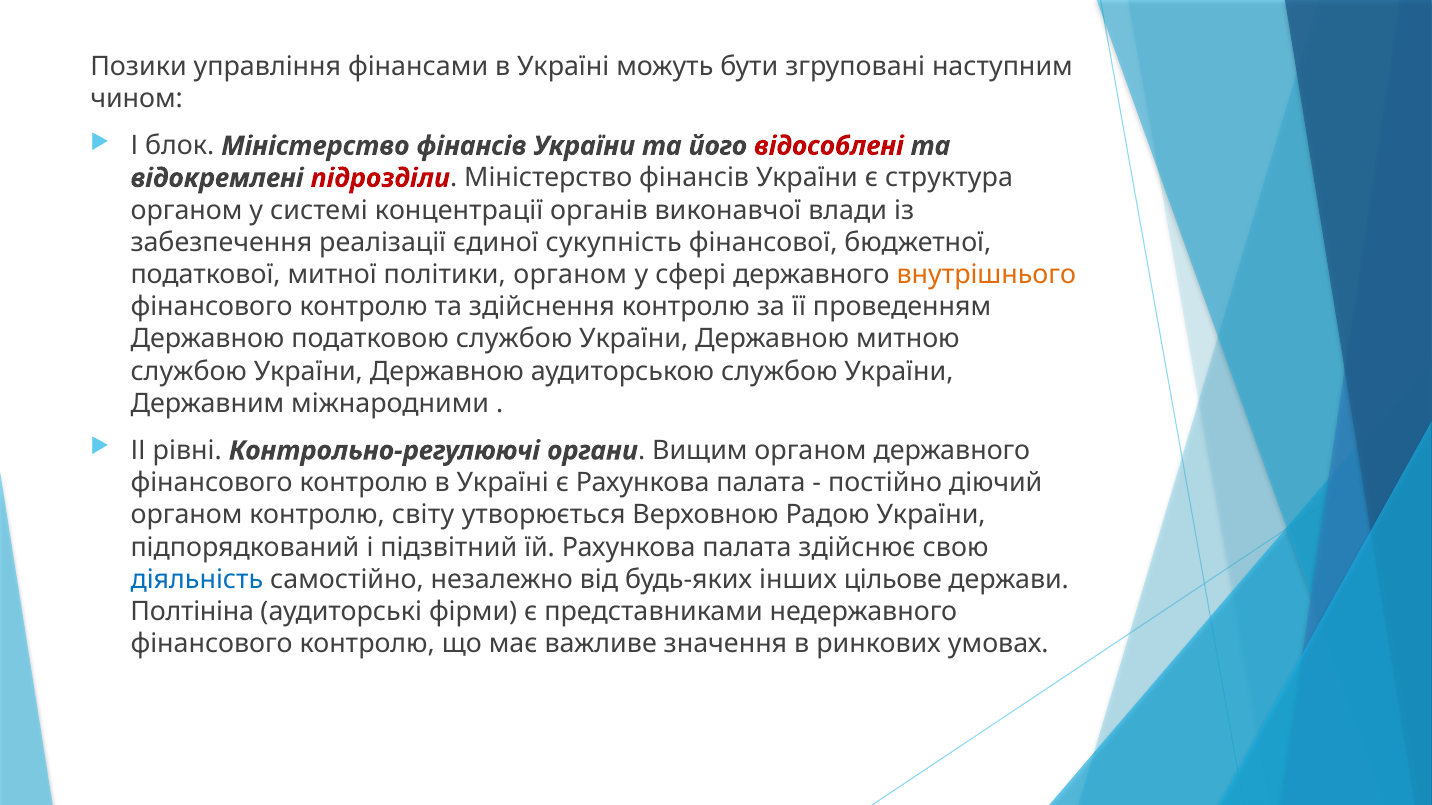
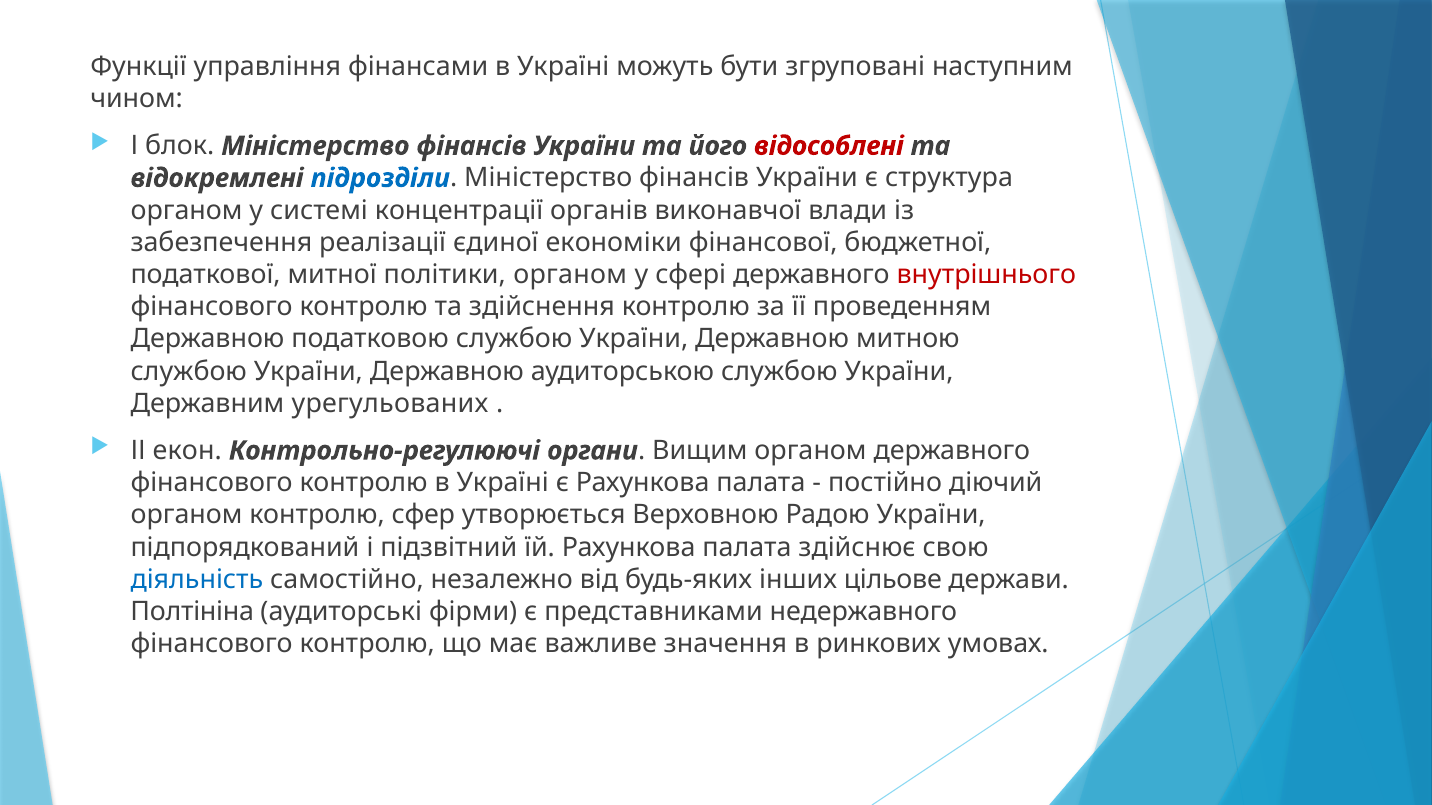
Позики: Позики -> Функції (139, 67)
підрозділи colour: red -> blue (380, 178)
сукупність: сукупність -> економіки (614, 243)
внутрішнього colour: orange -> red (986, 275)
міжнародними: міжнародними -> урегульованих (390, 404)
рівні: рівні -> екон (187, 451)
світу: світу -> сфер (423, 515)
